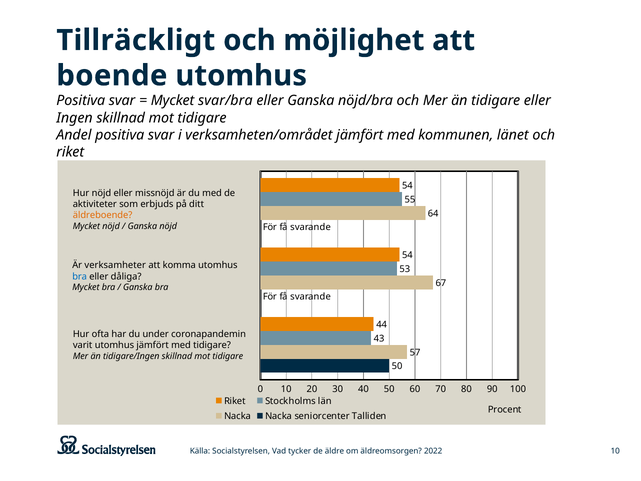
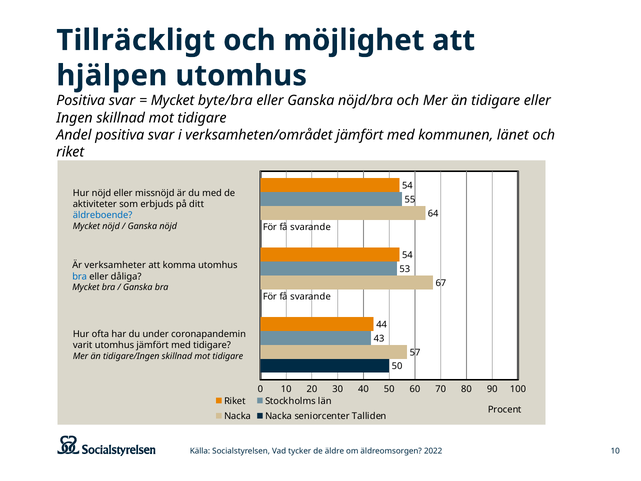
boende: boende -> hjälpen (112, 76)
svar/bra: svar/bra -> byte/bra (225, 101)
äldreboende colour: orange -> blue (103, 215)
